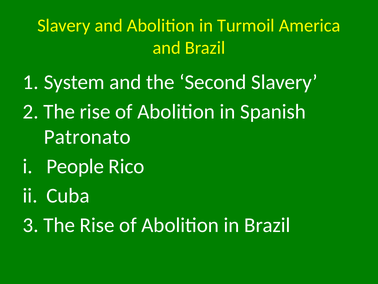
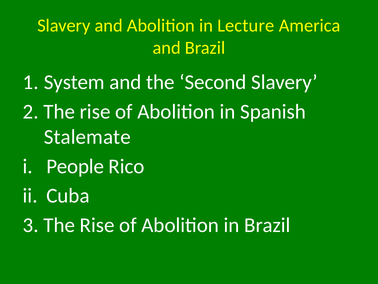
Turmoil: Turmoil -> Lecture (246, 26)
Patronato: Patronato -> Stalemate (87, 137)
